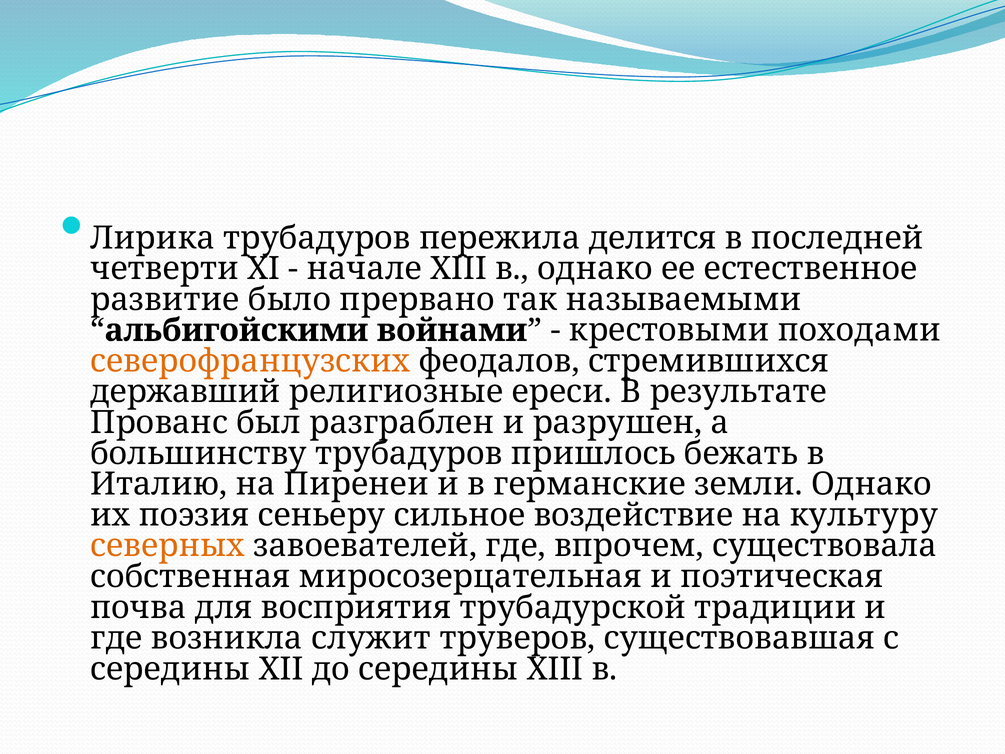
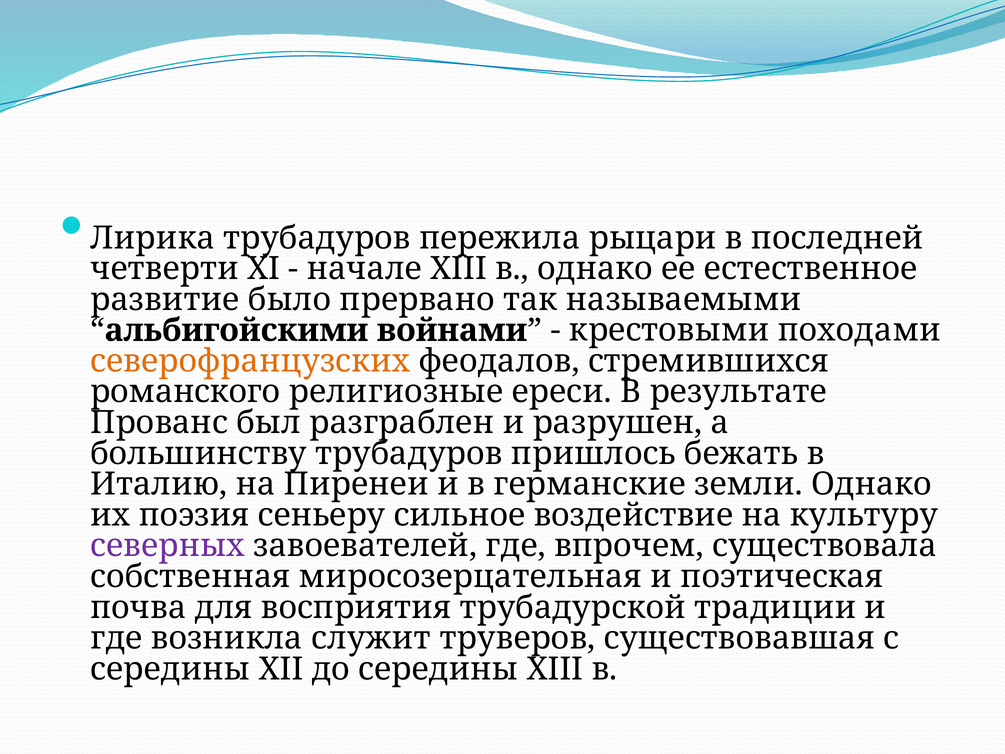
делится: делится -> рыцари (653, 238)
державший: державший -> романского (185, 392)
северных colour: orange -> purple (168, 546)
